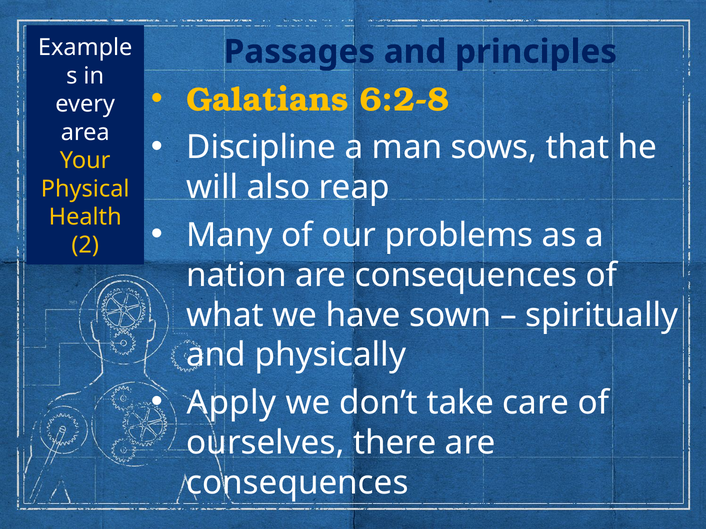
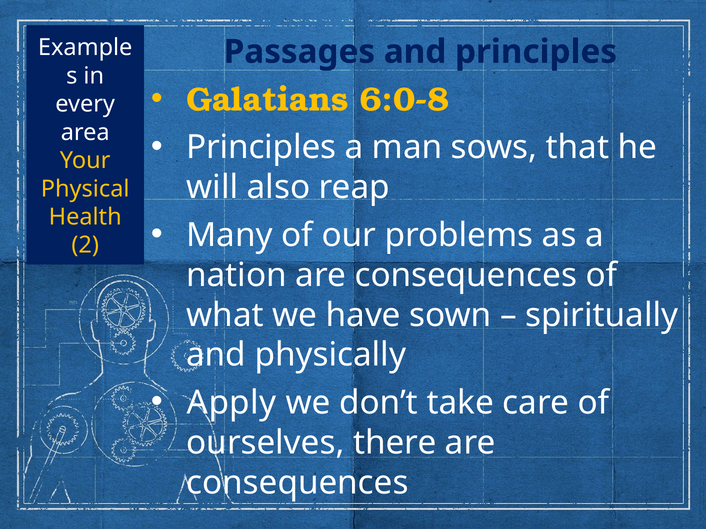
6:2-8: 6:2-8 -> 6:0-8 (405, 100)
Discipline: Discipline -> Principles (261, 147)
